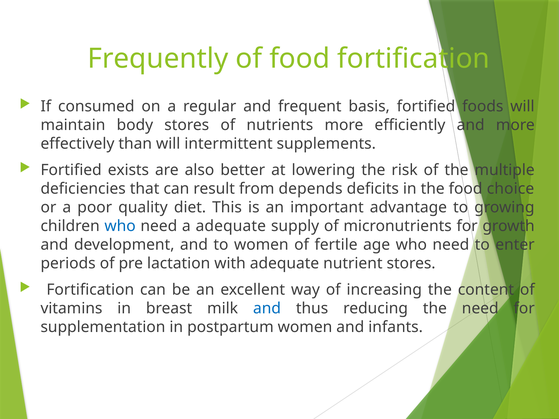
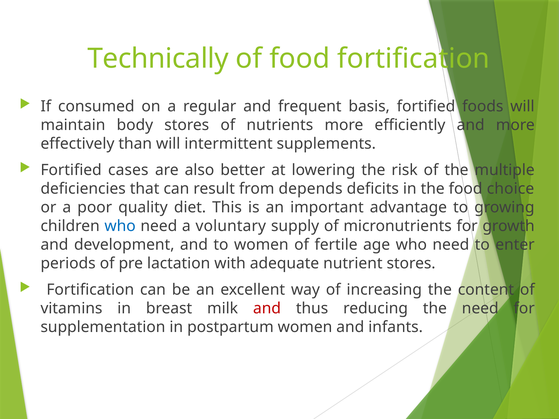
Frequently: Frequently -> Technically (158, 59)
exists: exists -> cases (128, 170)
a adequate: adequate -> voluntary (231, 226)
and colour: blue -> red (267, 309)
